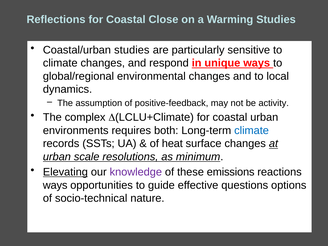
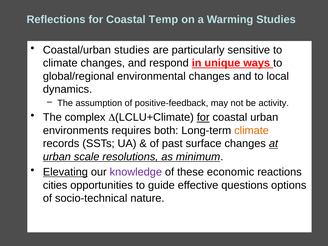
Close: Close -> Temp (163, 20)
for underline: none -> present (203, 117)
climate colour: blue -> orange (252, 131)
heat: heat -> past (172, 144)
emissions: emissions -> economic (231, 172)
ways: ways -> cities (55, 185)
